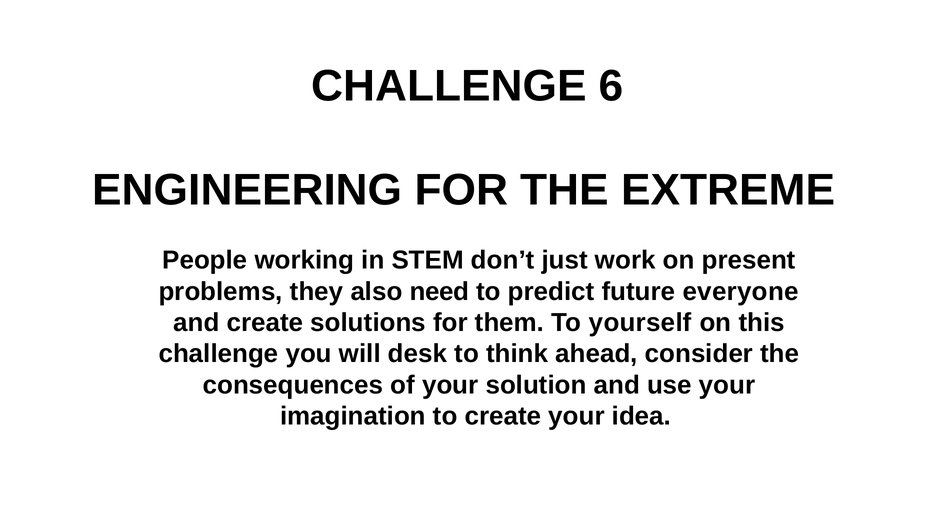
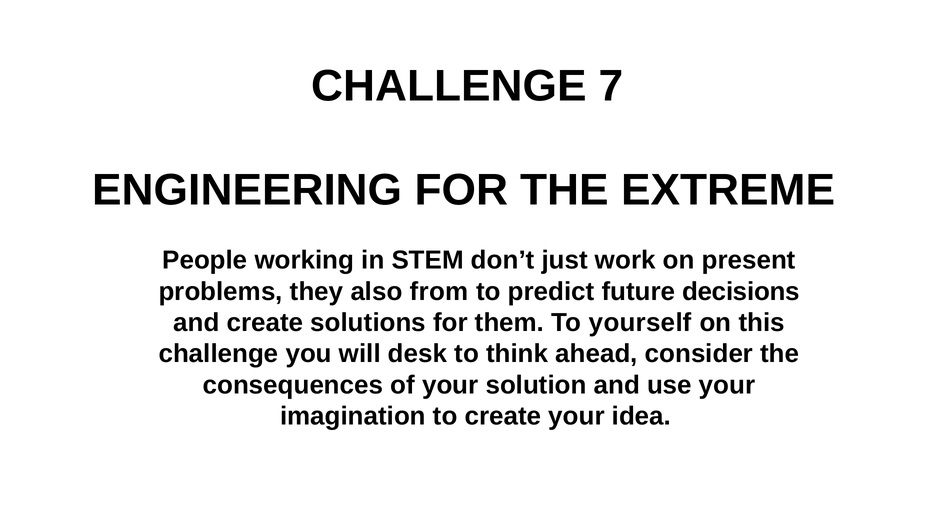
6: 6 -> 7 (611, 86)
need: need -> from (439, 291)
everyone: everyone -> decisions (741, 291)
